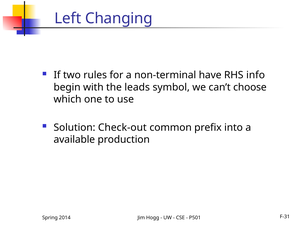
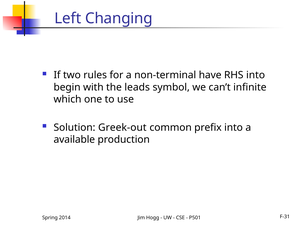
RHS info: info -> into (256, 75)
choose: choose -> infinite (250, 87)
Check-out: Check-out -> Greek-out (122, 128)
